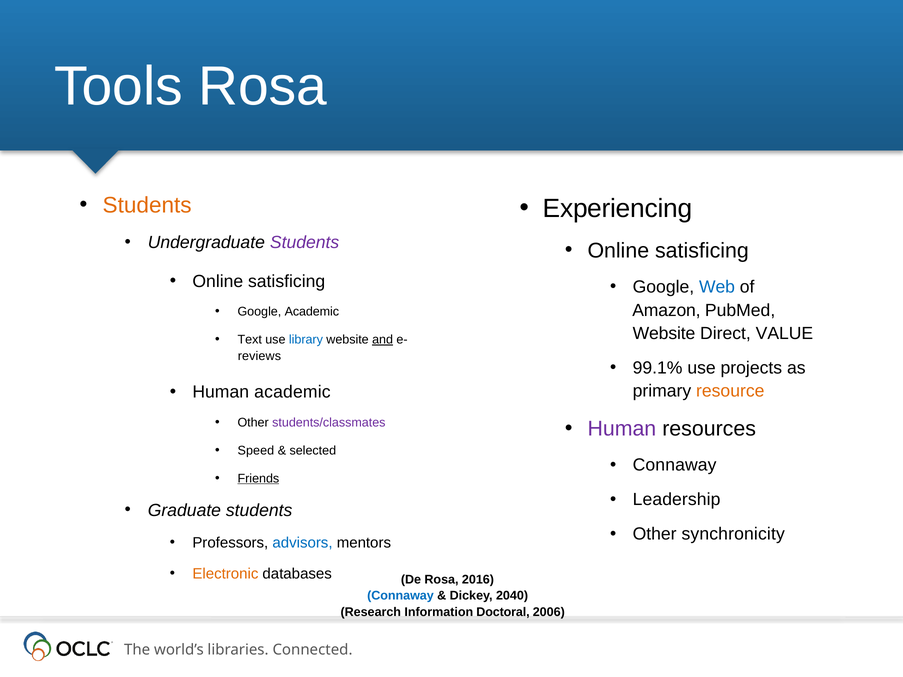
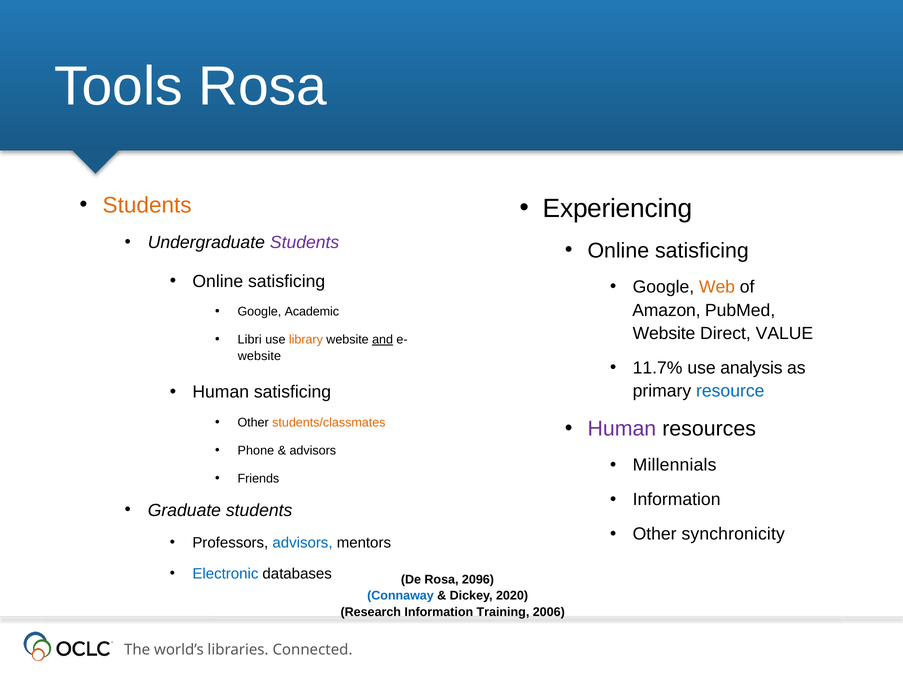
Web colour: blue -> orange (717, 287)
Text: Text -> Libri (250, 340)
library colour: blue -> orange (306, 340)
reviews: reviews -> website (259, 356)
99.1%: 99.1% -> 11.7% (658, 368)
projects: projects -> analysis (751, 368)
Human academic: academic -> satisficing (293, 392)
resource colour: orange -> blue (730, 391)
students/classmates colour: purple -> orange (329, 423)
Speed: Speed -> Phone (256, 451)
selected: selected -> advisors (313, 451)
Connaway: Connaway -> Millennials (675, 465)
Friends underline: present -> none (258, 479)
Leadership: Leadership -> Information (677, 500)
Electronic colour: orange -> blue (225, 574)
2016: 2016 -> 2096 (478, 580)
2040: 2040 -> 2020 (512, 596)
Doctoral: Doctoral -> Training (503, 613)
